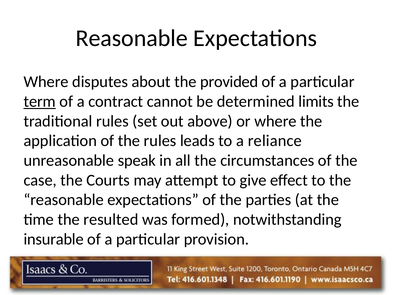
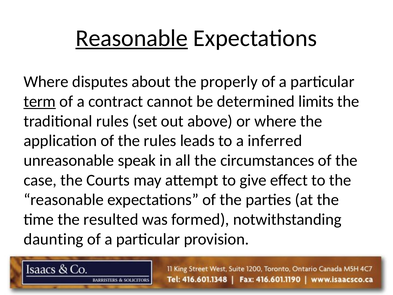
Reasonable underline: none -> present (132, 38)
provided: provided -> properly (229, 82)
reliance: reliance -> inferred (275, 141)
insurable: insurable -> daunting (53, 239)
